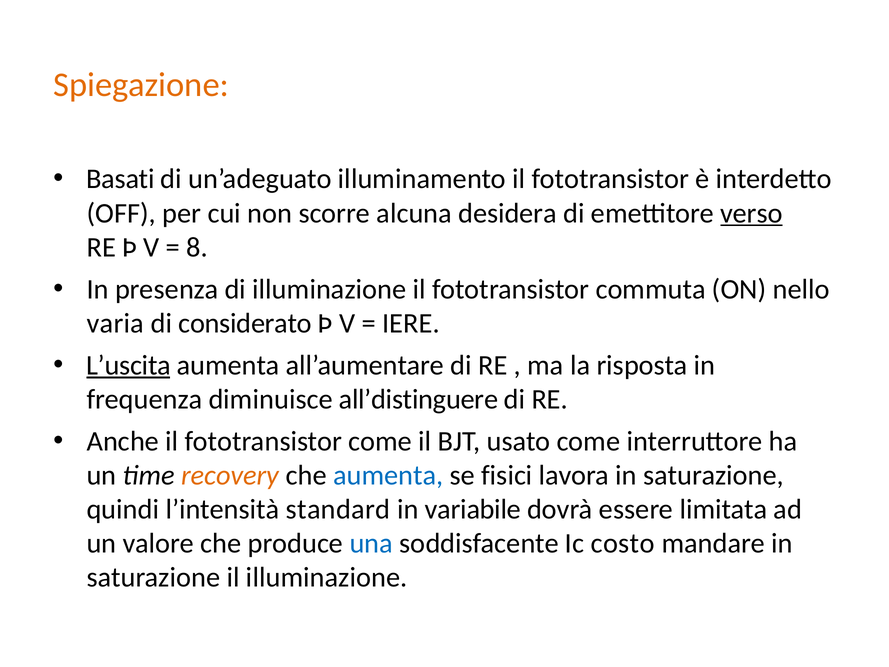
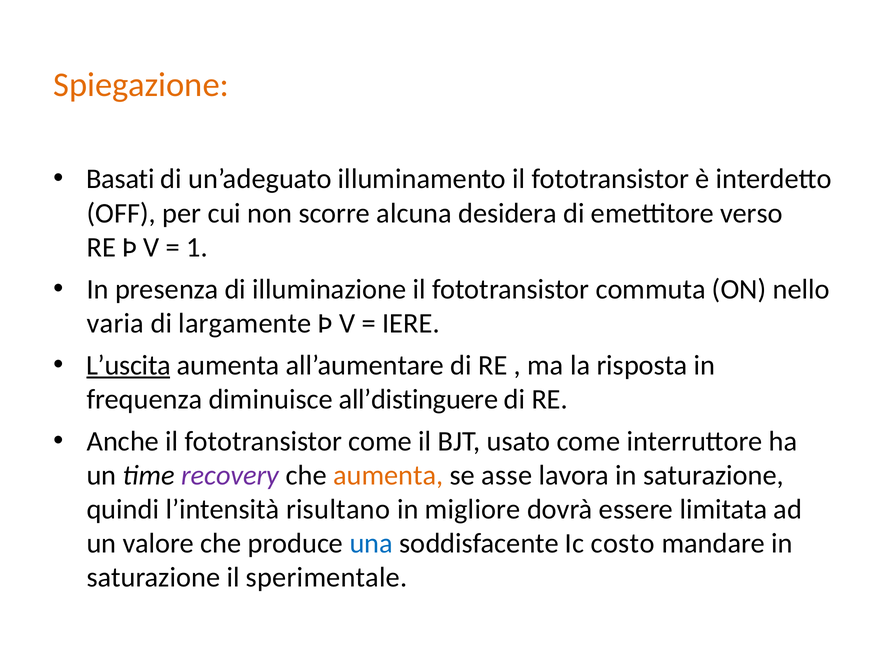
verso underline: present -> none (751, 213)
8: 8 -> 1 (197, 247)
considerato: considerato -> largamente (245, 323)
recovery colour: orange -> purple (230, 475)
aumenta colour: blue -> orange (388, 475)
fisici: fisici -> asse (507, 475)
standard: standard -> risultano (338, 509)
variabile: variabile -> migliore (473, 509)
il illuminazione: illuminazione -> sperimentale (327, 577)
